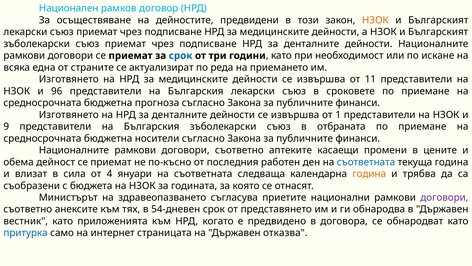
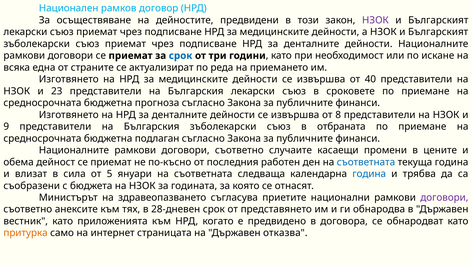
НЗОК colour: orange -> purple (375, 20)
11: 11 -> 40 (370, 79)
96: 96 -> 23 (57, 91)
1: 1 -> 8 (338, 115)
носители: носители -> подлаган (157, 138)
аптеките: аптеките -> случаите (291, 150)
4: 4 -> 5 (109, 174)
година colour: orange -> blue (369, 174)
54-дневен: 54-дневен -> 28-дневен (176, 209)
притурка colour: blue -> orange (26, 233)
